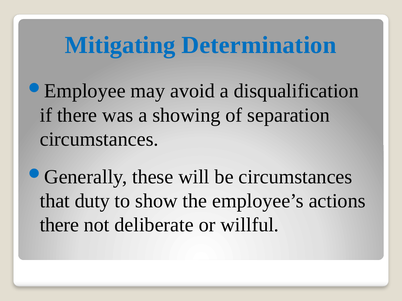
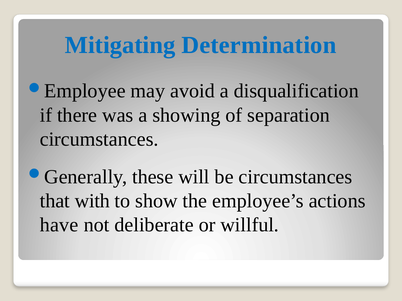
duty: duty -> with (92, 201)
there: there -> have (59, 225)
